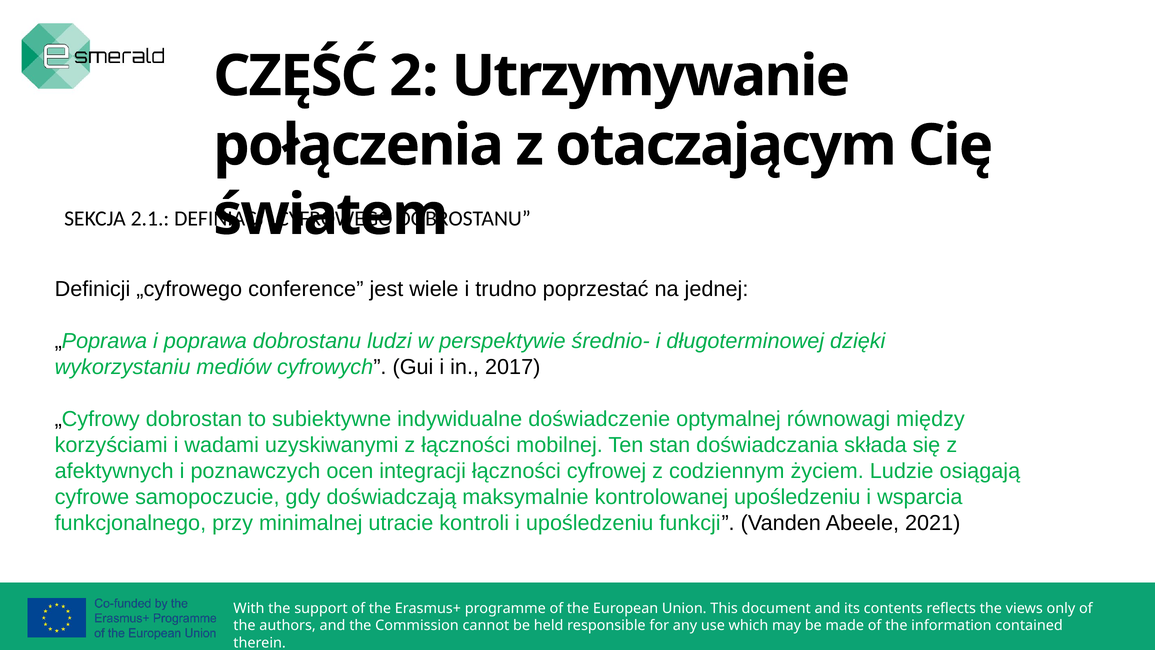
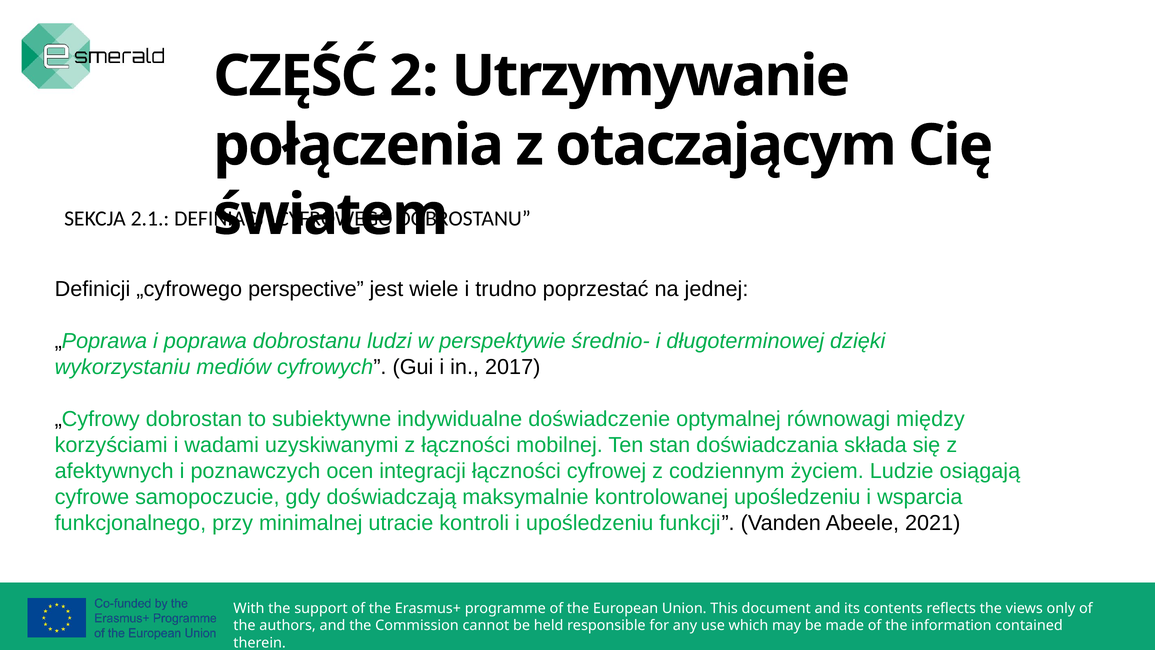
conference: conference -> perspective (306, 289)
